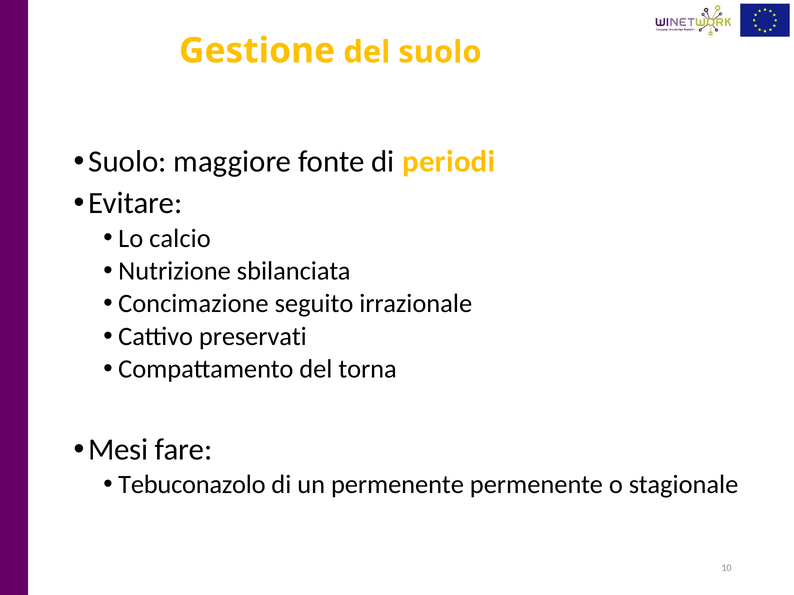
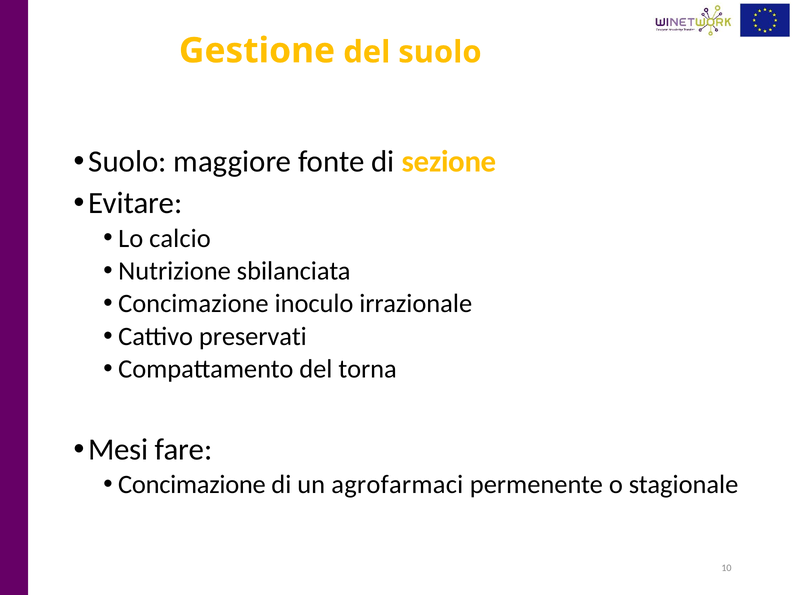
periodi: periodi -> sezione (449, 162)
seguito: seguito -> inoculo (314, 304)
Tebuconazolo: Tebuconazolo -> Concimazione (192, 485)
un permenente: permenente -> agrofarmaci (397, 485)
